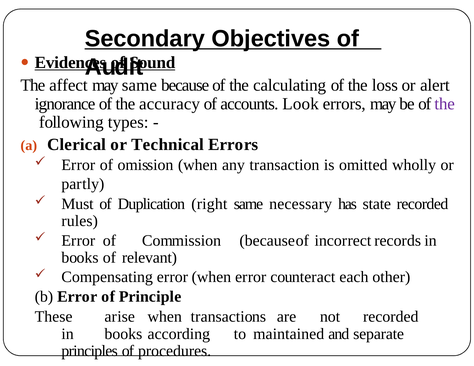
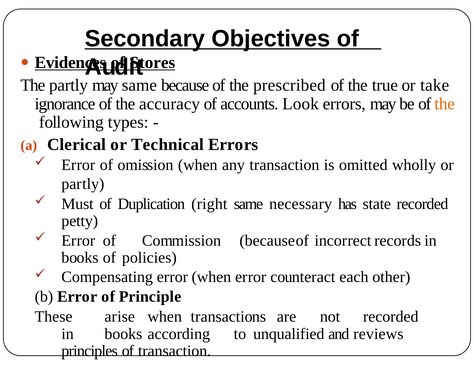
Sound: Sound -> Stores (152, 63)
The affect: affect -> partly (68, 85)
calculating: calculating -> prescribed (289, 85)
loss: loss -> true (385, 85)
alert: alert -> take (435, 85)
the colour: purple -> orange (445, 104)
rules: rules -> petty (80, 221)
relevant: relevant -> policies (149, 258)
maintained: maintained -> unqualified (289, 334)
separate: separate -> reviews (378, 334)
of procedures: procedures -> transaction (175, 351)
